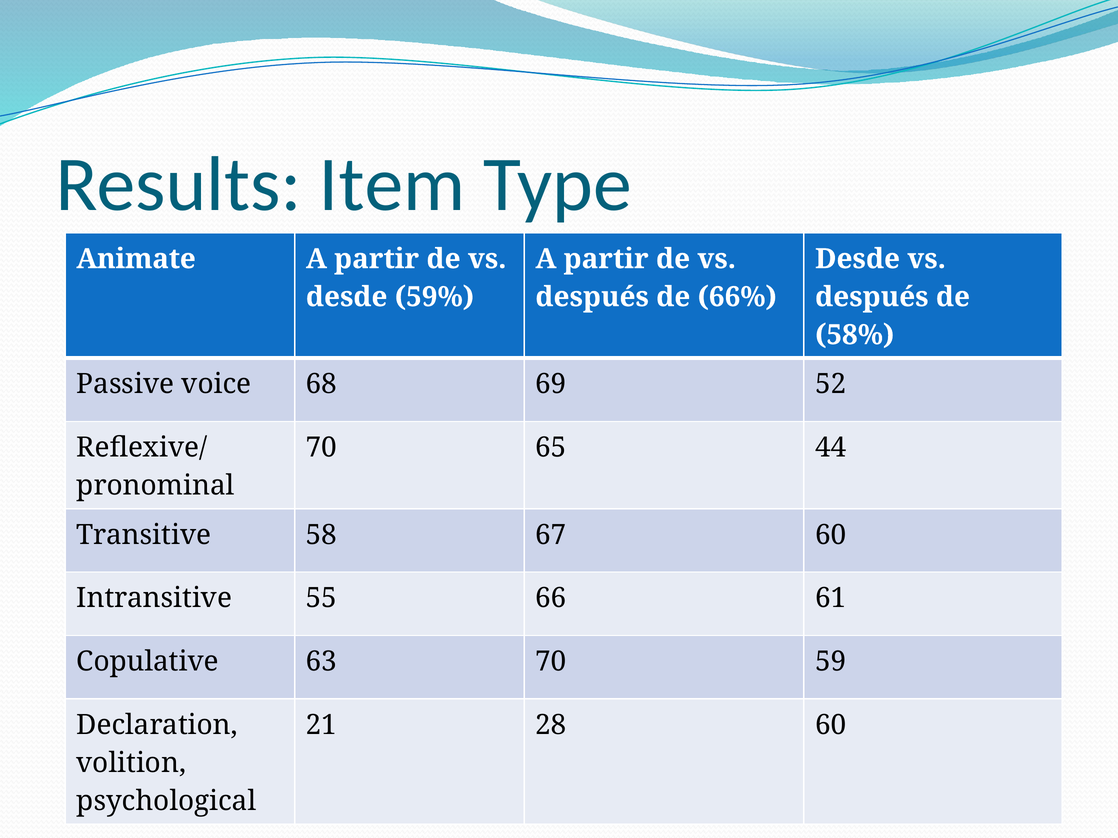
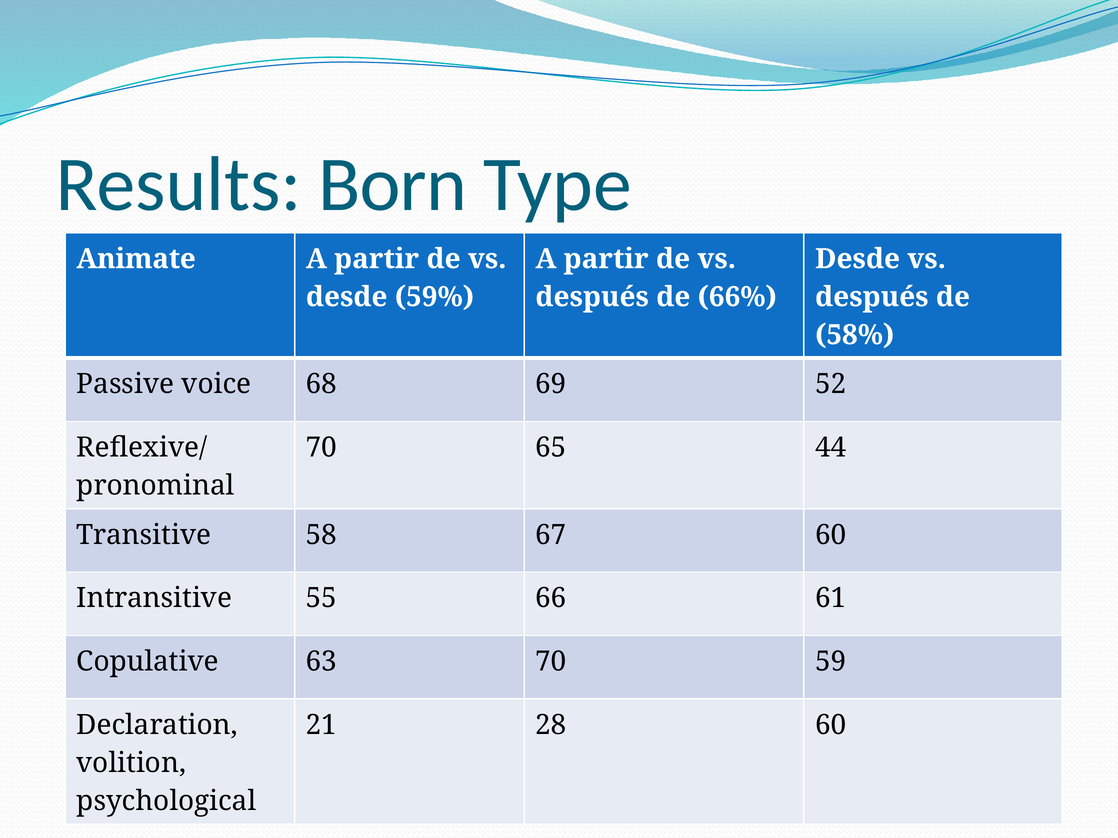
Item: Item -> Born (393, 185)
